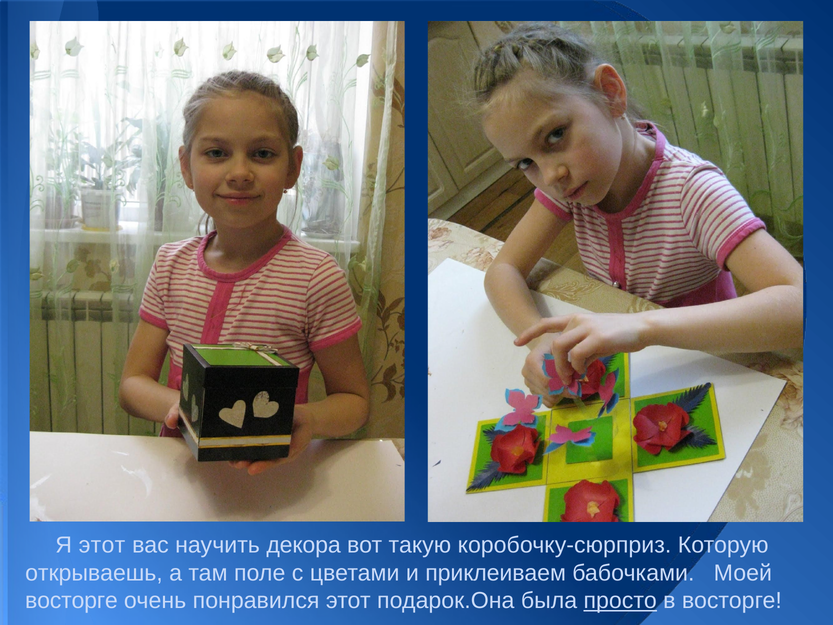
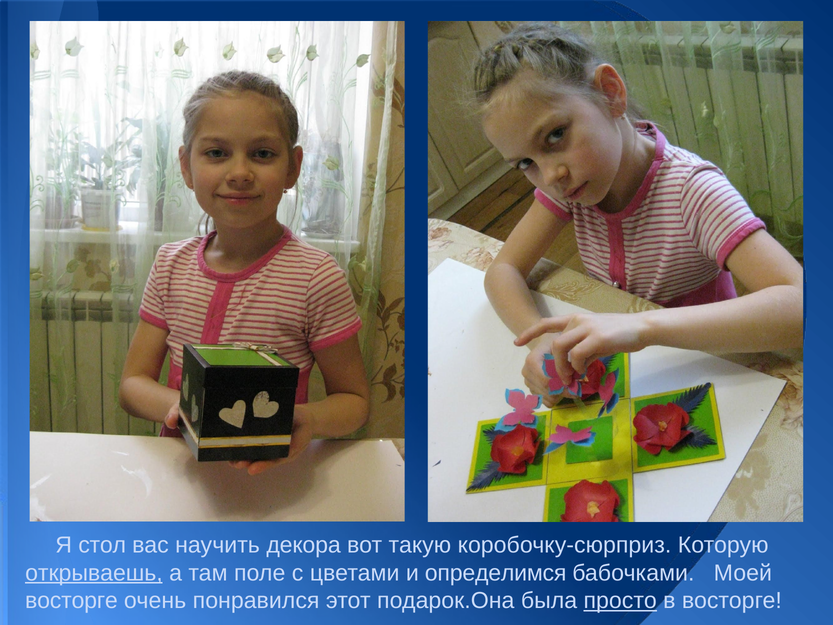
Я этот: этот -> стол (102, 545)
открываешь underline: none -> present (94, 573)
приклеиваем: приклеиваем -> определимся (496, 573)
